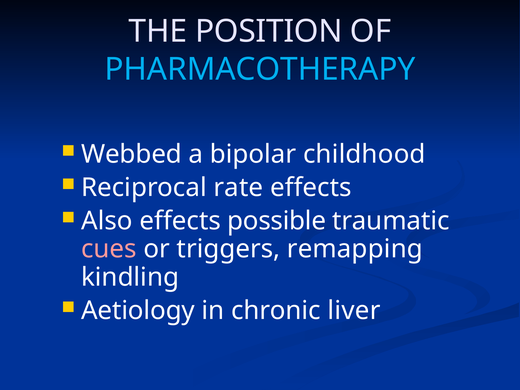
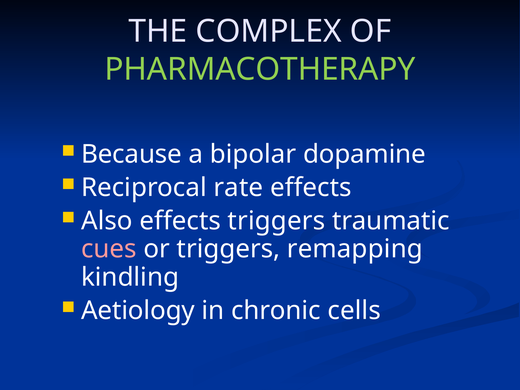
POSITION: POSITION -> COMPLEX (269, 31)
PHARMACOTHERAPY colour: light blue -> light green (260, 69)
Webbed: Webbed -> Because (131, 154)
childhood: childhood -> dopamine (364, 154)
effects possible: possible -> triggers (276, 221)
liver: liver -> cells (354, 310)
